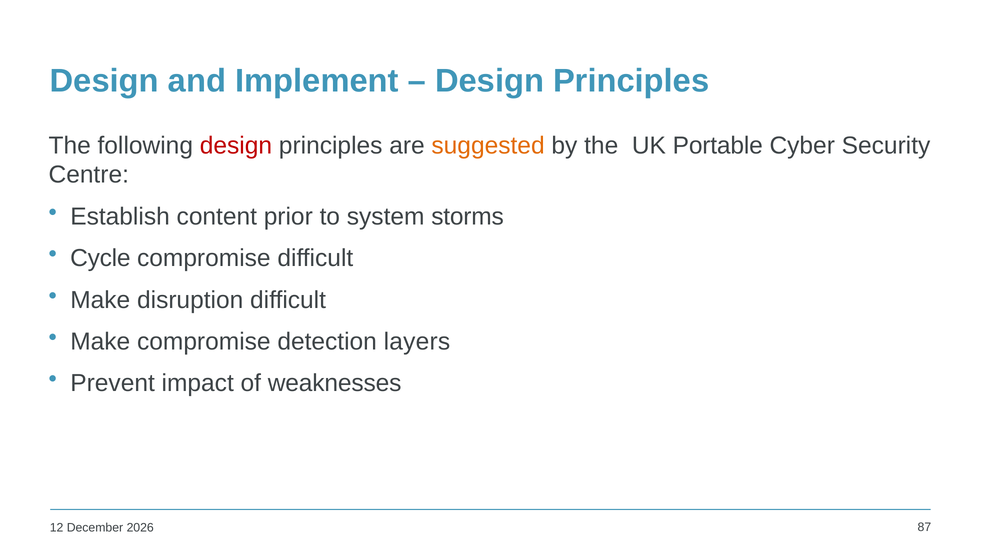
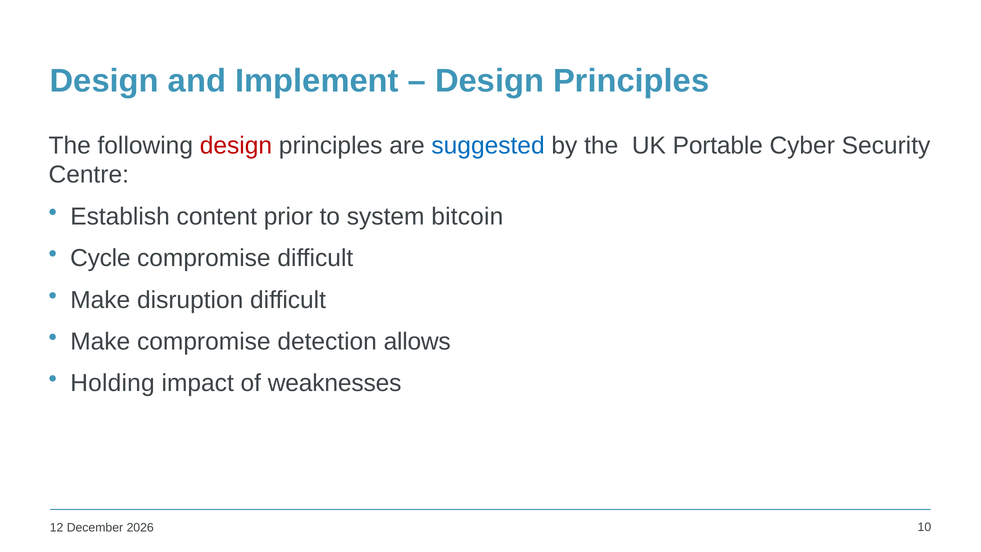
suggested colour: orange -> blue (488, 145)
storms: storms -> bitcoin (467, 216)
layers: layers -> allows (417, 342)
Prevent: Prevent -> Holding (112, 383)
87: 87 -> 10 (924, 527)
